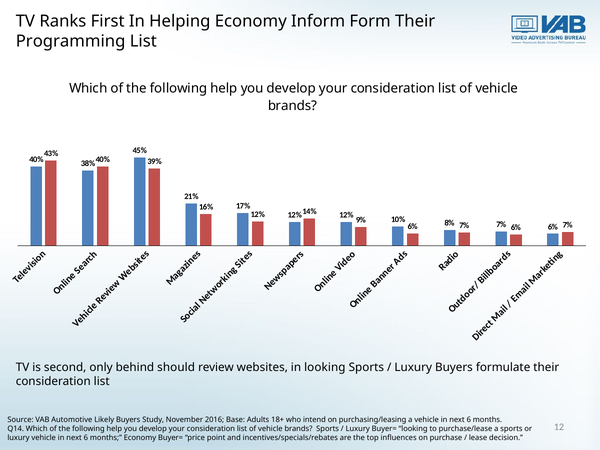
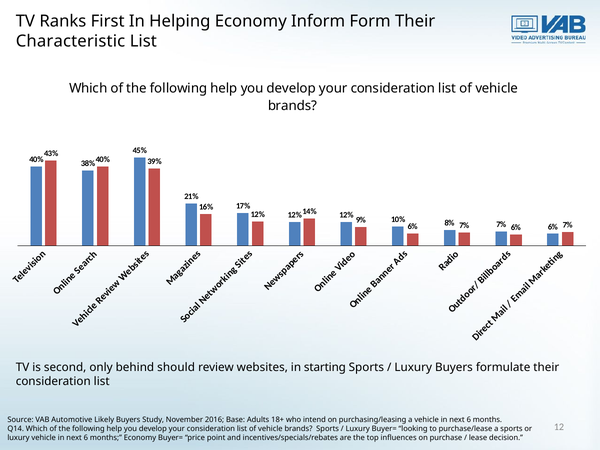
Programming: Programming -> Characteristic (71, 41)
in looking: looking -> starting (325, 368)
